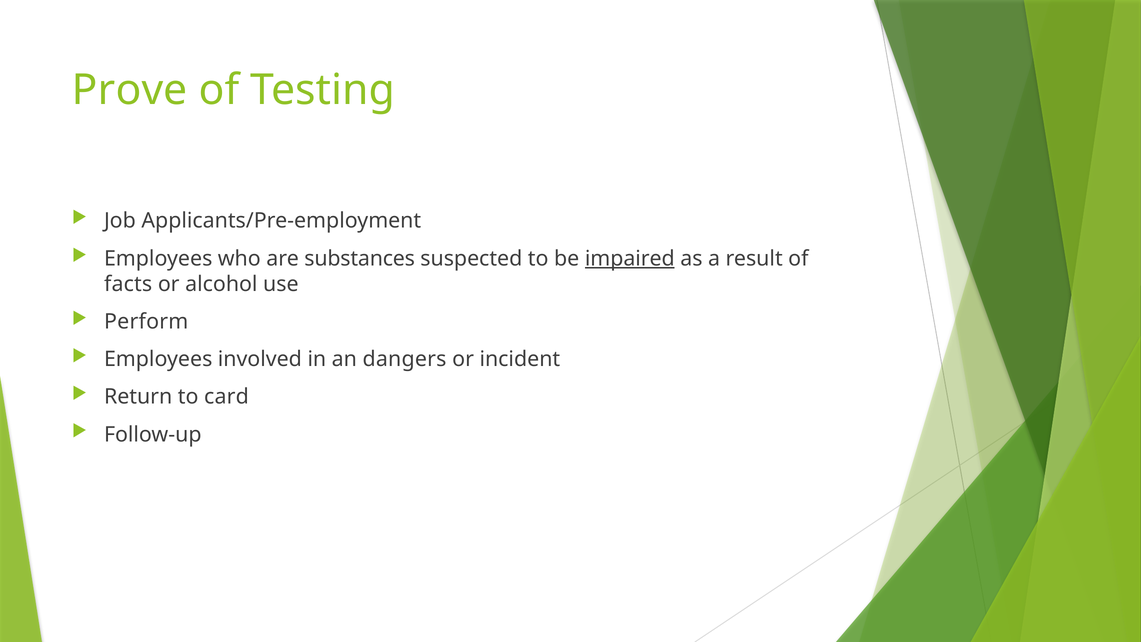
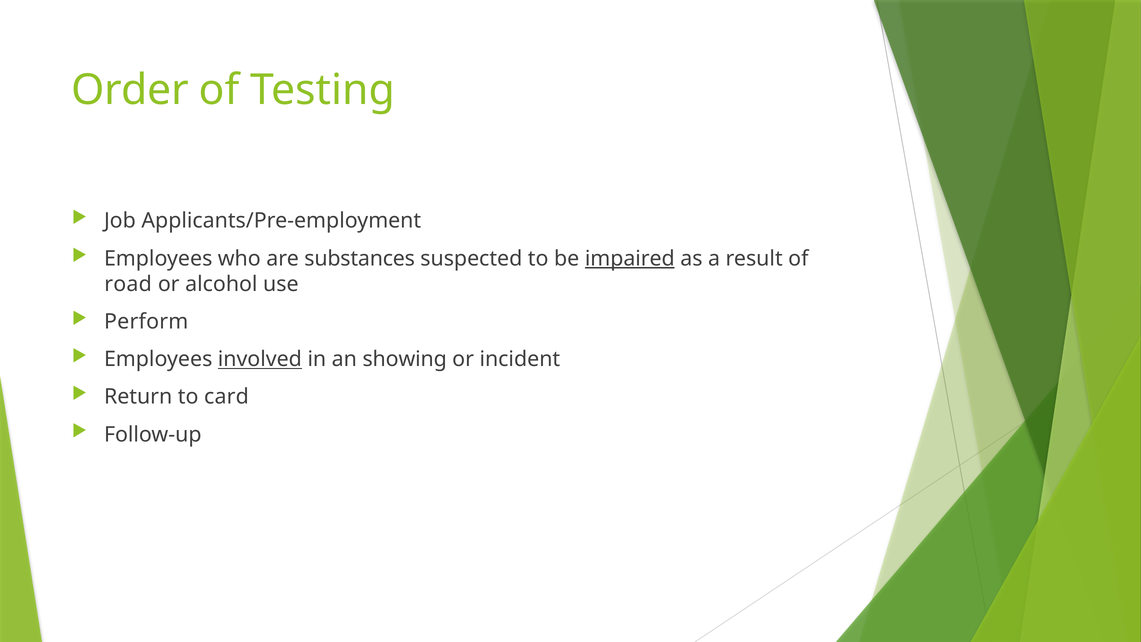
Prove: Prove -> Order (130, 90)
facts: facts -> road (128, 284)
involved underline: none -> present (260, 359)
dangers: dangers -> showing (405, 359)
